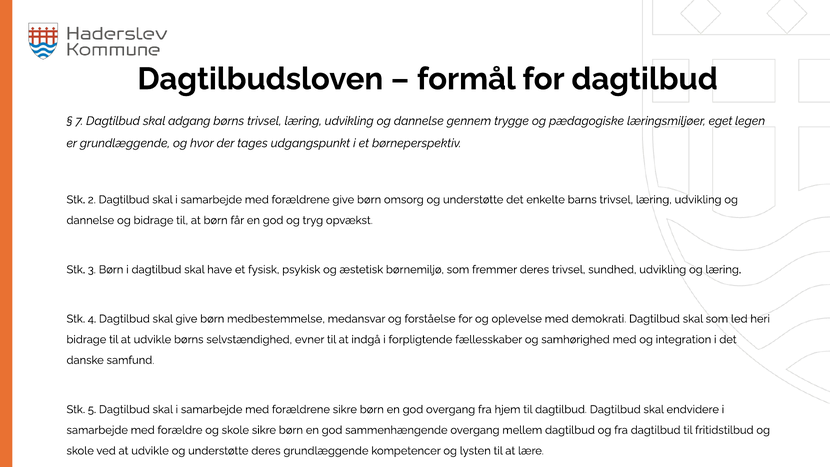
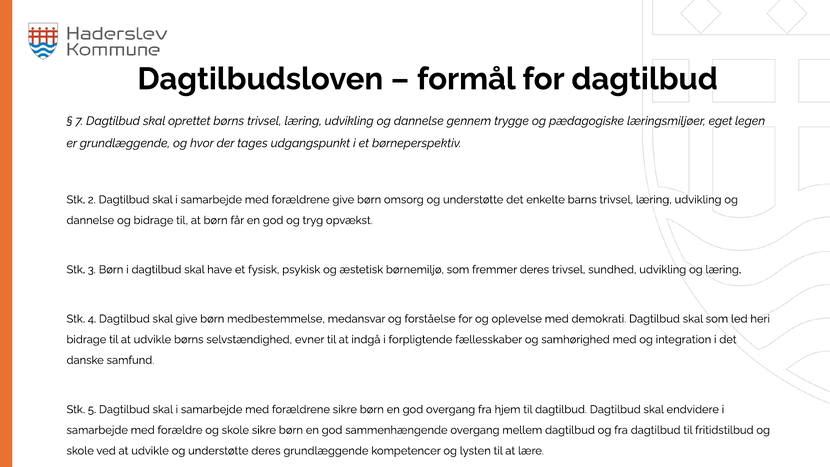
adgang: adgang -> oprettet (189, 121)
